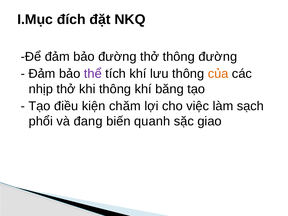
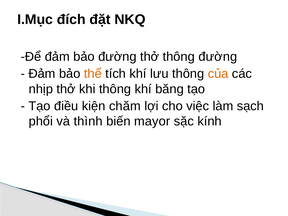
thể colour: purple -> orange (93, 74)
đang: đang -> thình (88, 121)
quanh: quanh -> mayor (152, 121)
giao: giao -> kính (210, 121)
